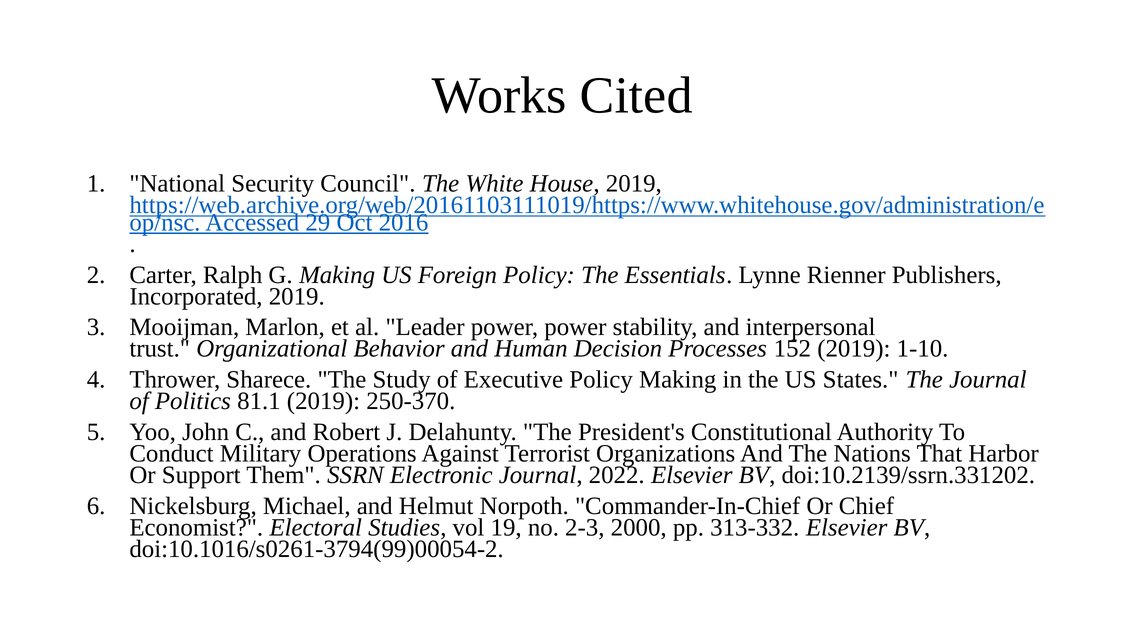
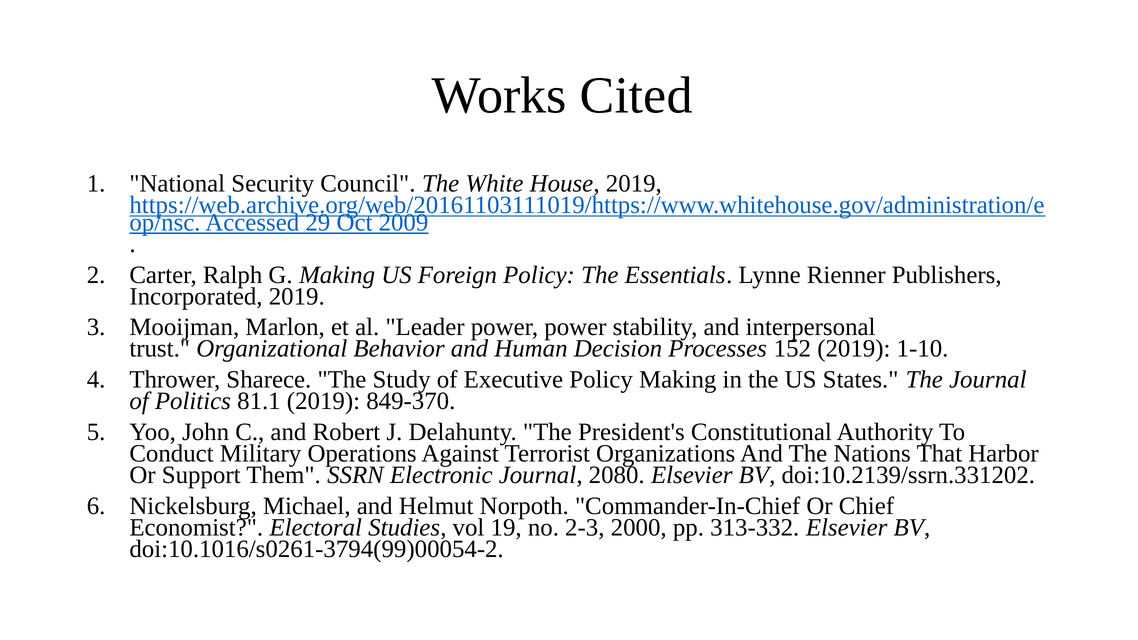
2016: 2016 -> 2009 (403, 222)
250-370: 250-370 -> 849-370 (411, 401)
2022: 2022 -> 2080 (617, 475)
